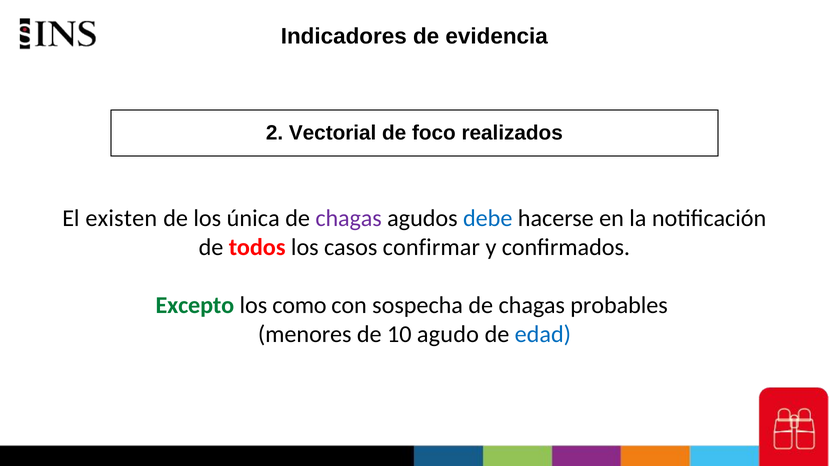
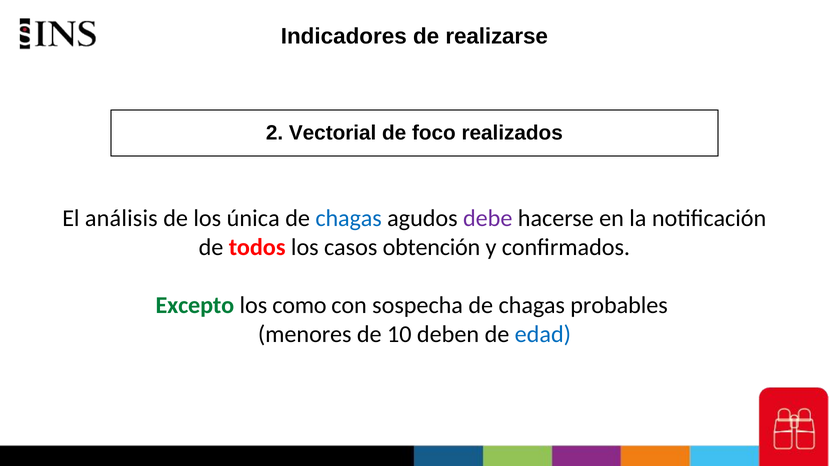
evidencia: evidencia -> realizarse (497, 36)
existen: existen -> análisis (121, 218)
chagas colour: purple -> blue (349, 218)
debe colour: blue -> purple (488, 218)
confirmar: confirmar -> obtención (432, 247)
agudo: agudo -> deben (448, 334)
